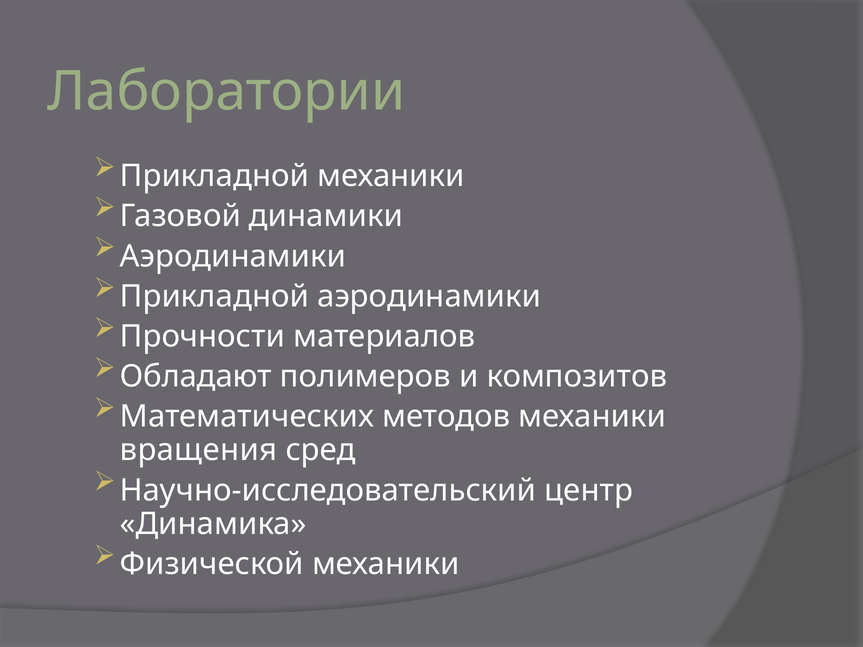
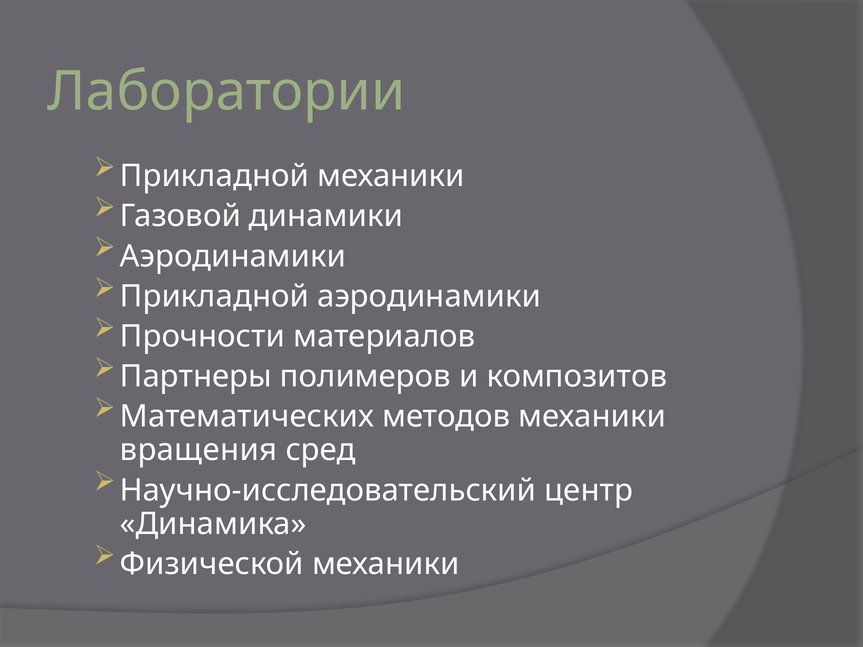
Обладают: Обладают -> Партнеры (196, 377)
